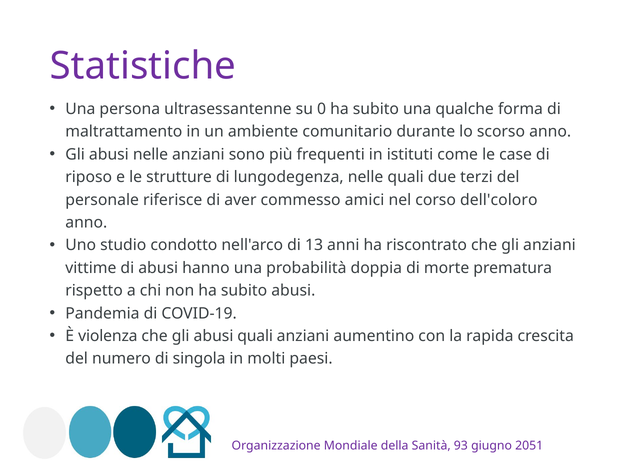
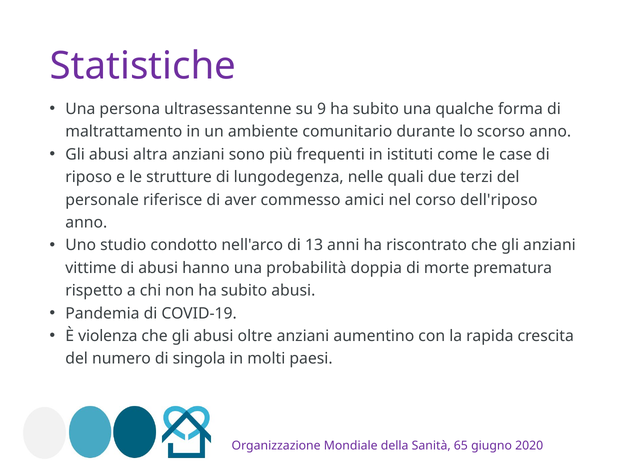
0: 0 -> 9 (322, 109)
abusi nelle: nelle -> altra (150, 154)
dell'coloro: dell'coloro -> dell'riposo (499, 200)
abusi quali: quali -> oltre (255, 336)
93: 93 -> 65 (461, 445)
2051: 2051 -> 2020 (529, 445)
